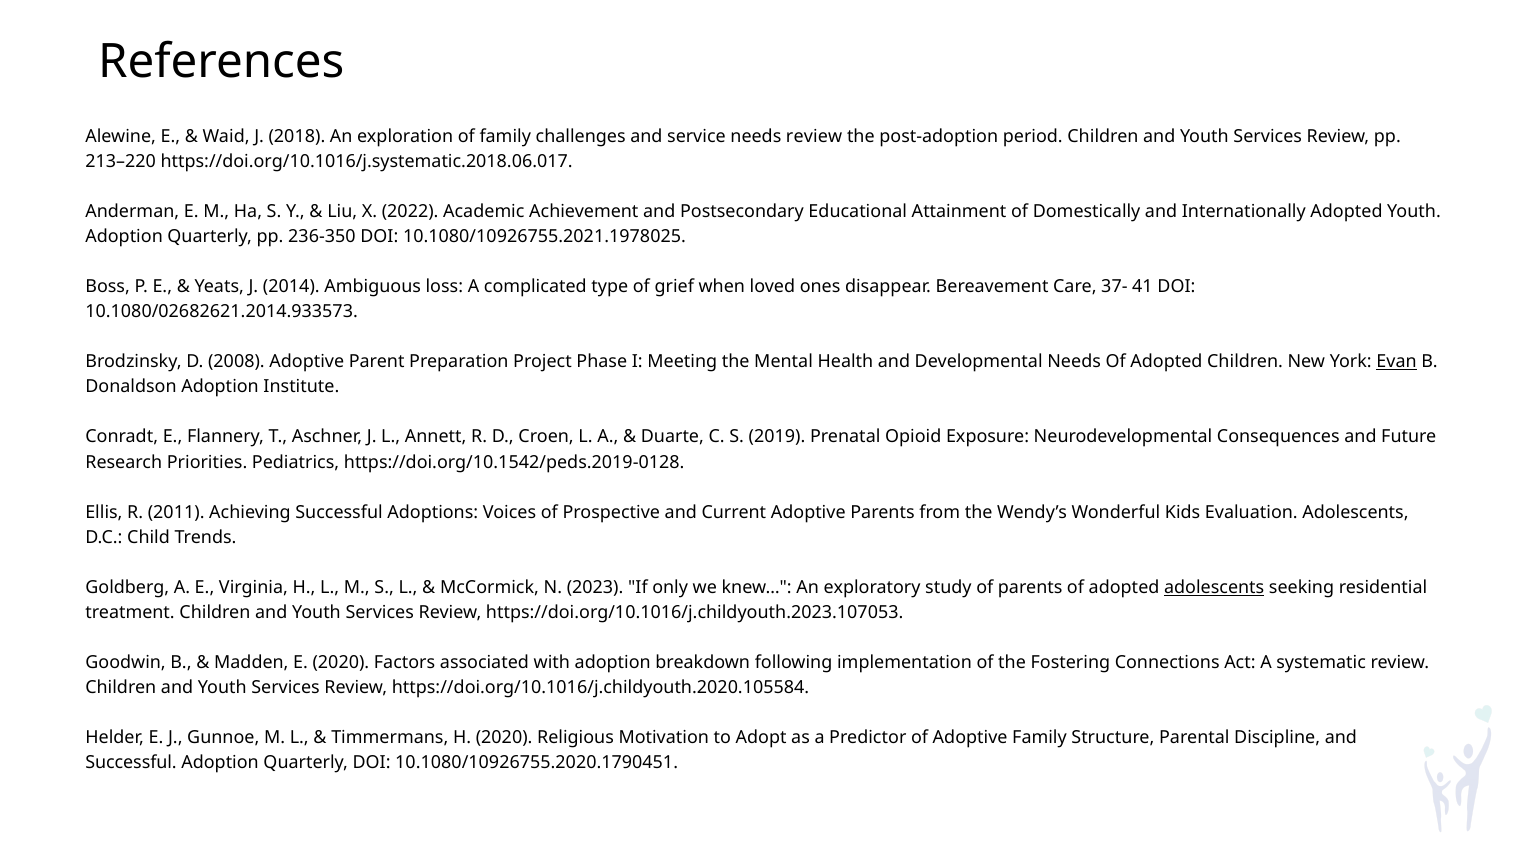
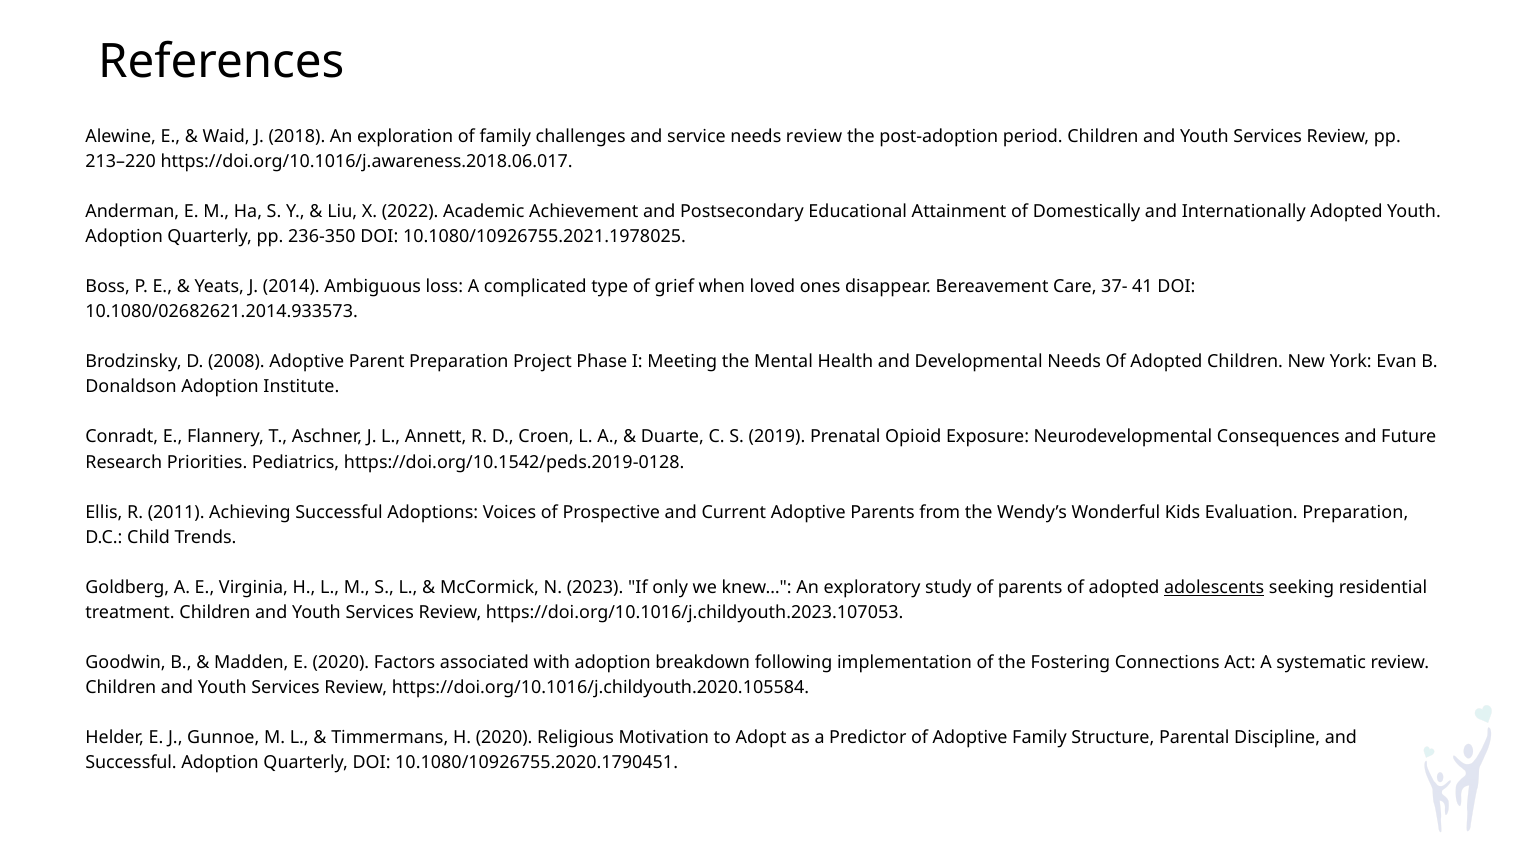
https://doi.org/10.1016/j.systematic.2018.06.017: https://doi.org/10.1016/j.systematic.2018.06.017 -> https://doi.org/10.1016/j.awareness.2018.06.017 (367, 161)
Evan underline: present -> none (1397, 362)
Evaluation Adolescents: Adolescents -> Preparation (1355, 512)
